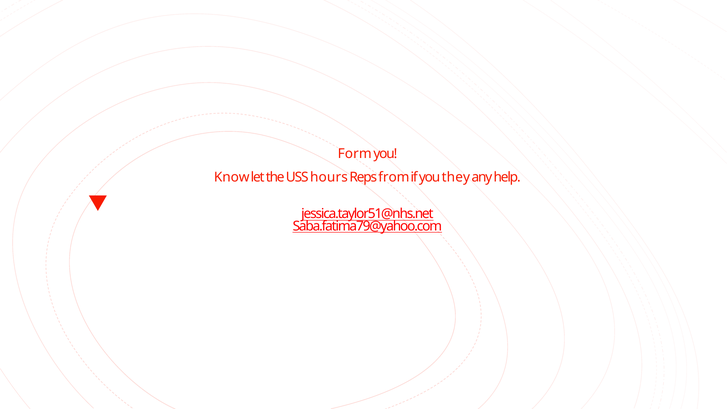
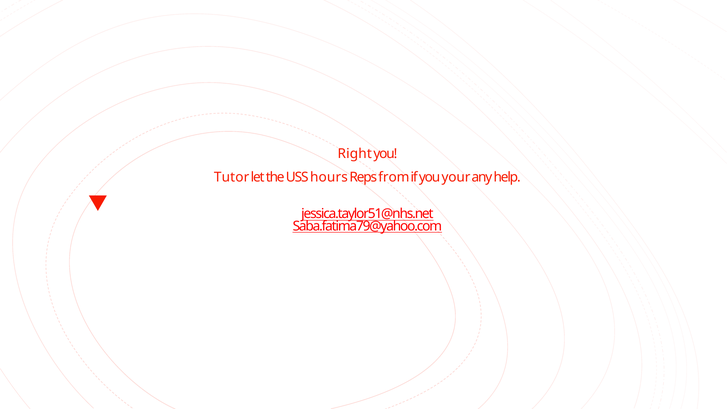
Form: Form -> Right (355, 154)
Know: Know -> Tutor (232, 177)
they: they -> your (456, 177)
